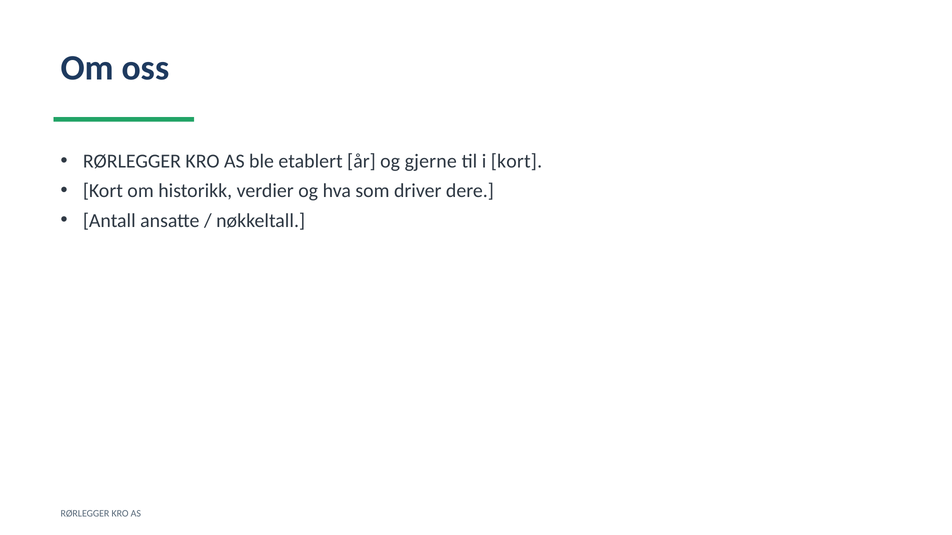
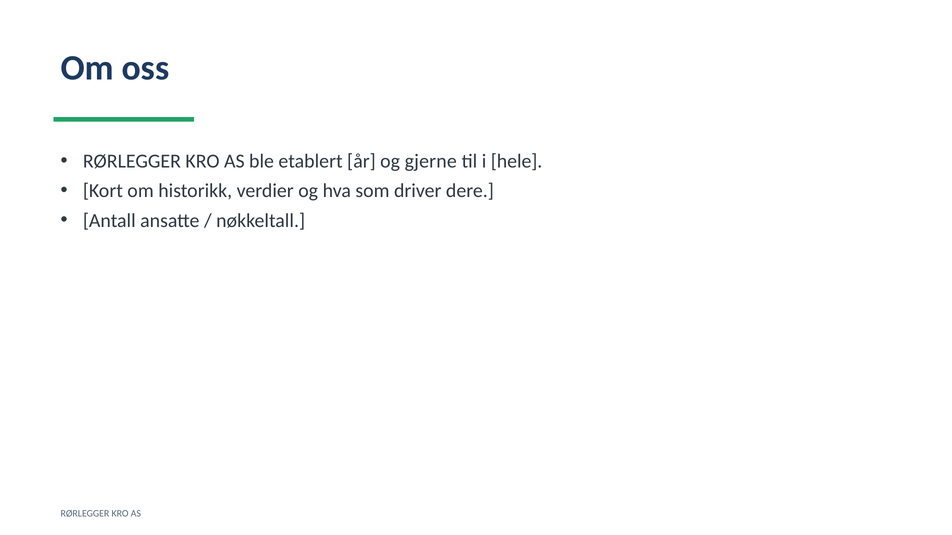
i kort: kort -> hele (517, 161)
